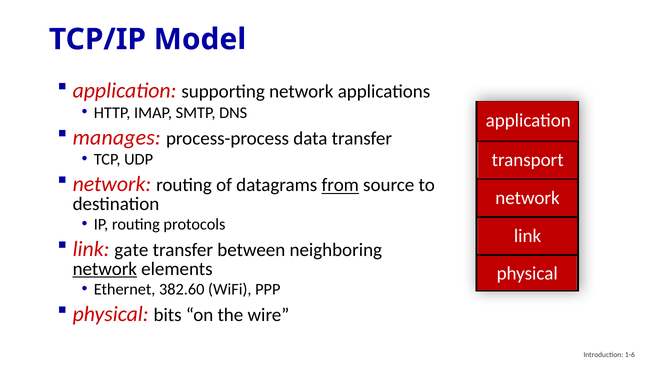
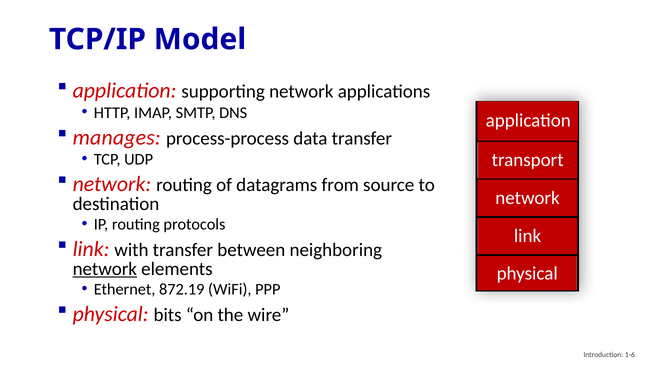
from underline: present -> none (340, 185)
gate: gate -> with (131, 250)
382.60: 382.60 -> 872.19 (182, 289)
